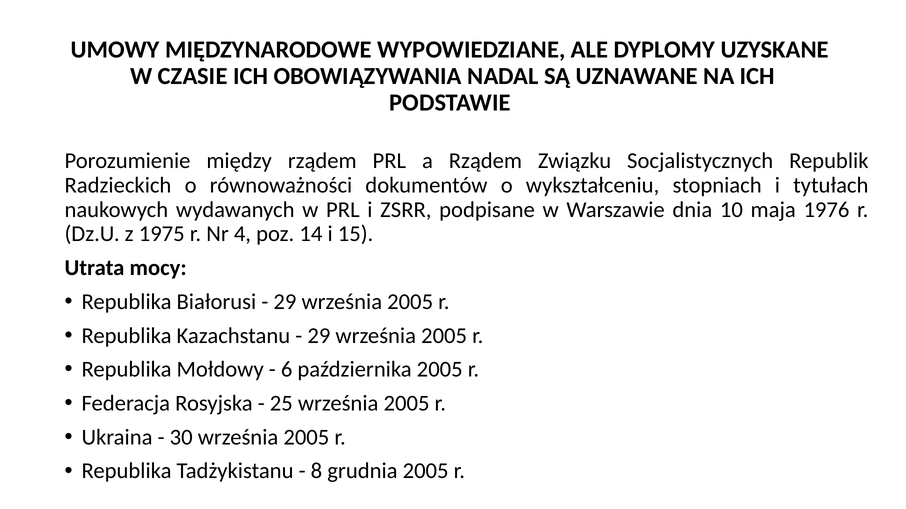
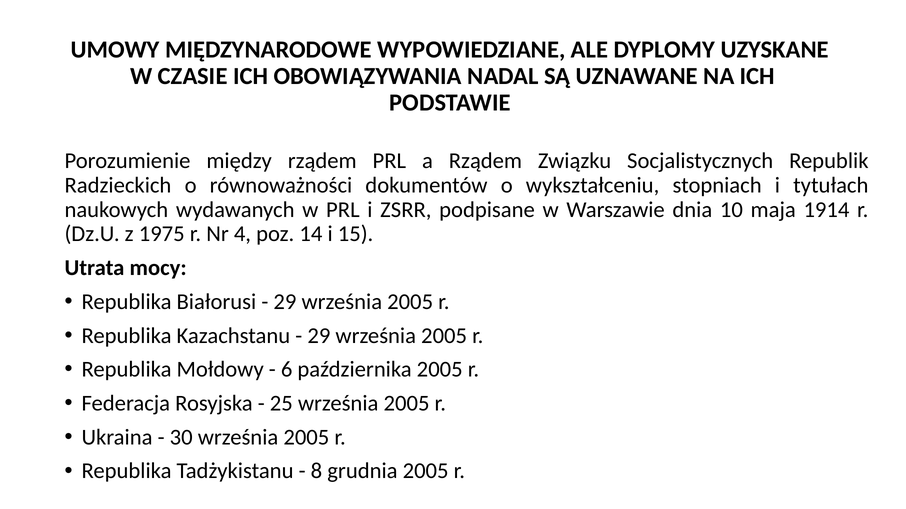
1976: 1976 -> 1914 (826, 210)
